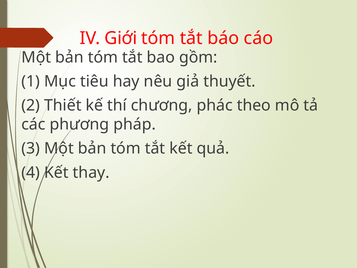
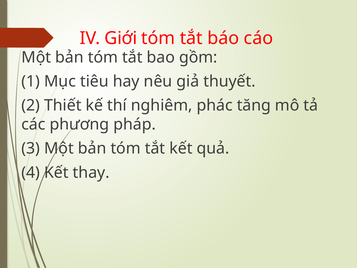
chương: chương -> nghiêm (162, 105)
theo: theo -> tăng (254, 105)
